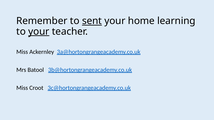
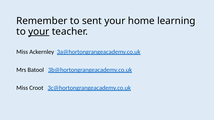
sent underline: present -> none (92, 21)
